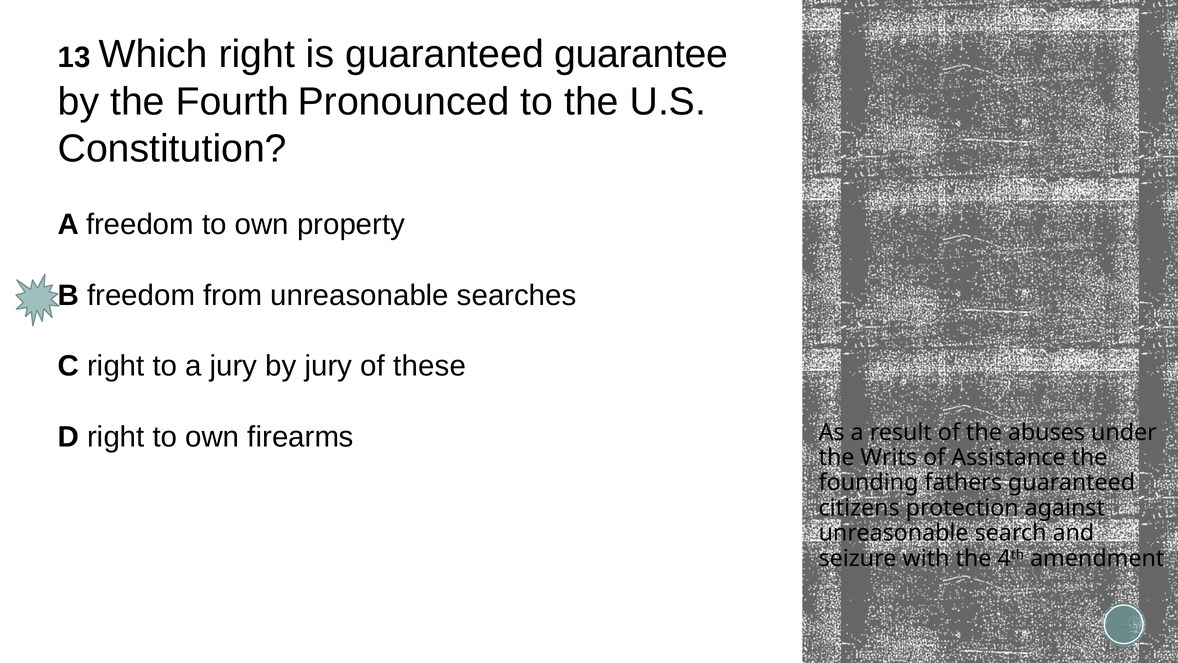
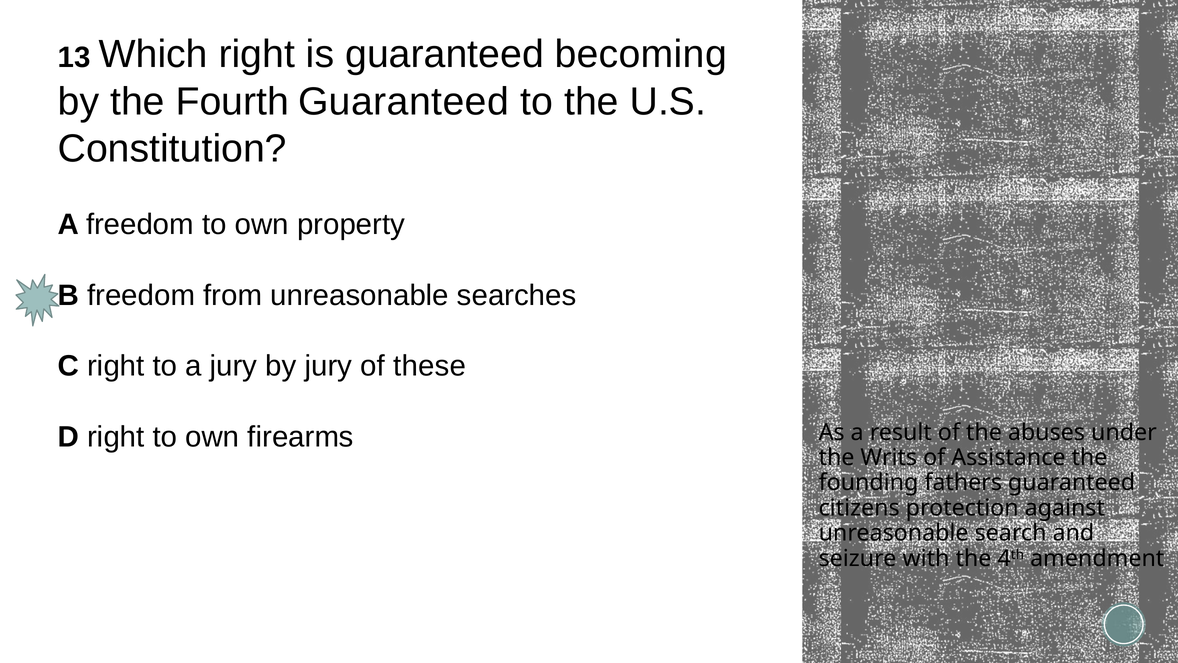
guarantee: guarantee -> becoming (641, 54)
Fourth Pronounced: Pronounced -> Guaranteed (404, 102)
